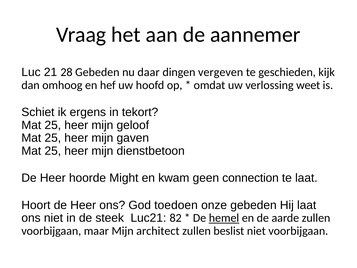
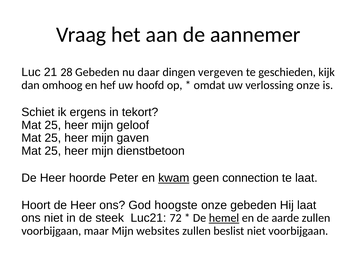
verlossing weet: weet -> onze (308, 85)
Might: Might -> Peter (124, 178)
kwam underline: none -> present (174, 178)
toedoen: toedoen -> hoogste (176, 205)
82: 82 -> 72 (176, 218)
architect: architect -> websites (158, 231)
